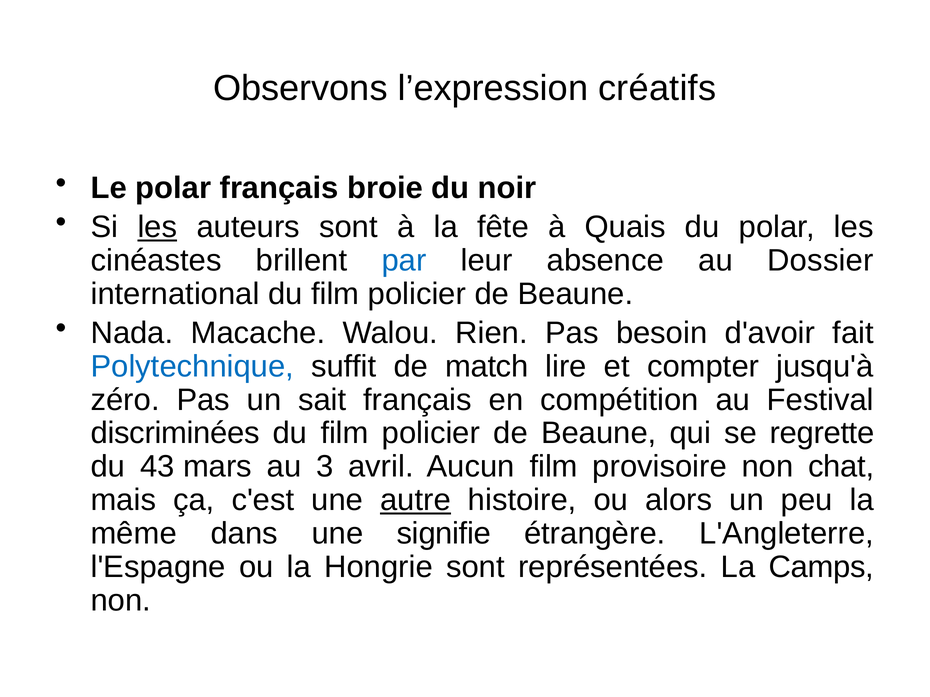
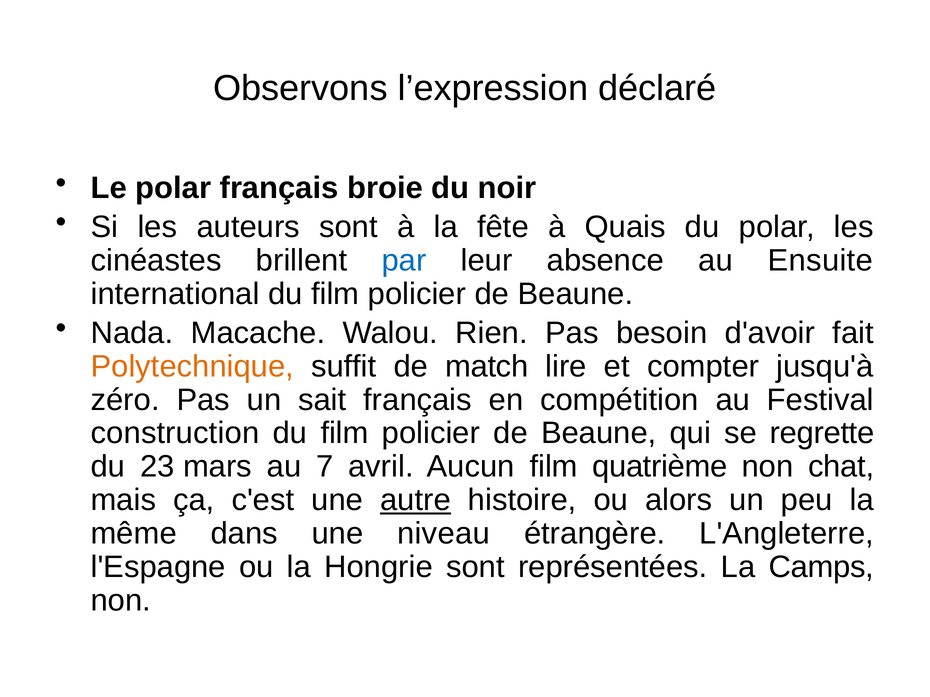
créatifs: créatifs -> déclaré (657, 89)
les underline: present -> none (157, 227)
Dossier: Dossier -> Ensuite (820, 261)
Polytechnique colour: blue -> orange (192, 367)
discriminées: discriminées -> construction (175, 434)
43: 43 -> 23 (157, 467)
3: 3 -> 7 (325, 467)
provisoire: provisoire -> quatrième (660, 467)
signifie: signifie -> niveau (444, 534)
